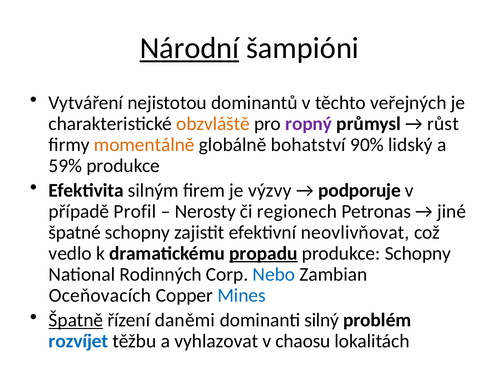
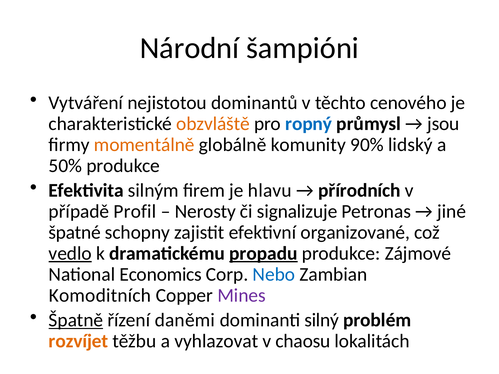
Národní underline: present -> none (189, 48)
veřejných: veřejných -> cenového (408, 103)
ropný colour: purple -> blue (309, 124)
růst: růst -> jsou (443, 124)
bohatství: bohatství -> komunity (308, 145)
59%: 59% -> 50% (65, 166)
výzvy: výzvy -> hlavu (270, 191)
podporuje: podporuje -> přírodních (359, 191)
regionech: regionech -> signalizuje (297, 212)
neovlivňovat: neovlivňovat -> organizované (355, 233)
vedlo underline: none -> present (70, 254)
produkce Schopny: Schopny -> Zájmové (418, 254)
Rodinných: Rodinných -> Economics (161, 275)
Oceňovacích: Oceňovacích -> Komoditních (100, 295)
Mines colour: blue -> purple (242, 295)
rozvíjet colour: blue -> orange (79, 341)
